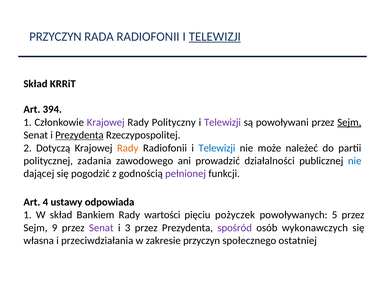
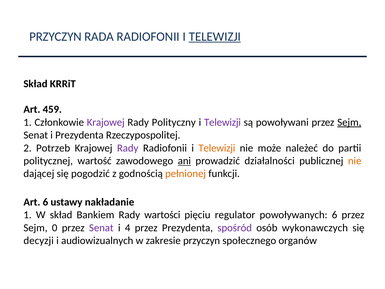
394: 394 -> 459 (52, 109)
Prezydenta underline: present -> none (79, 135)
Dotyczą: Dotyczą -> Potrzeb (53, 148)
Rady colour: orange -> purple (128, 148)
Telewizji colour: blue -> orange (217, 148)
zadania: zadania -> wartość (95, 161)
ani underline: none -> present (184, 161)
nie colour: blue -> orange (355, 161)
pełnionej colour: purple -> orange (186, 174)
Art 4: 4 -> 6 (45, 202)
odpowiada: odpowiada -> nakładanie (110, 202)
pożyczek: pożyczek -> regulator (235, 215)
powoływanych 5: 5 -> 6 (335, 215)
9: 9 -> 0 (55, 228)
3: 3 -> 4 (128, 228)
własna: własna -> decyzji (39, 240)
przeciwdziałania: przeciwdziałania -> audiowizualnych (97, 240)
ostatniej: ostatniej -> organów (298, 240)
